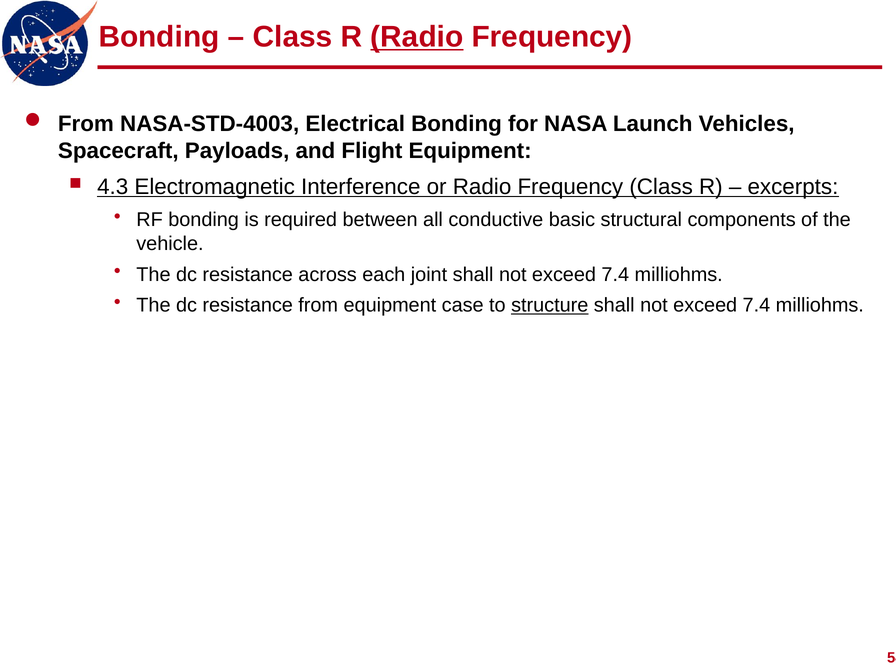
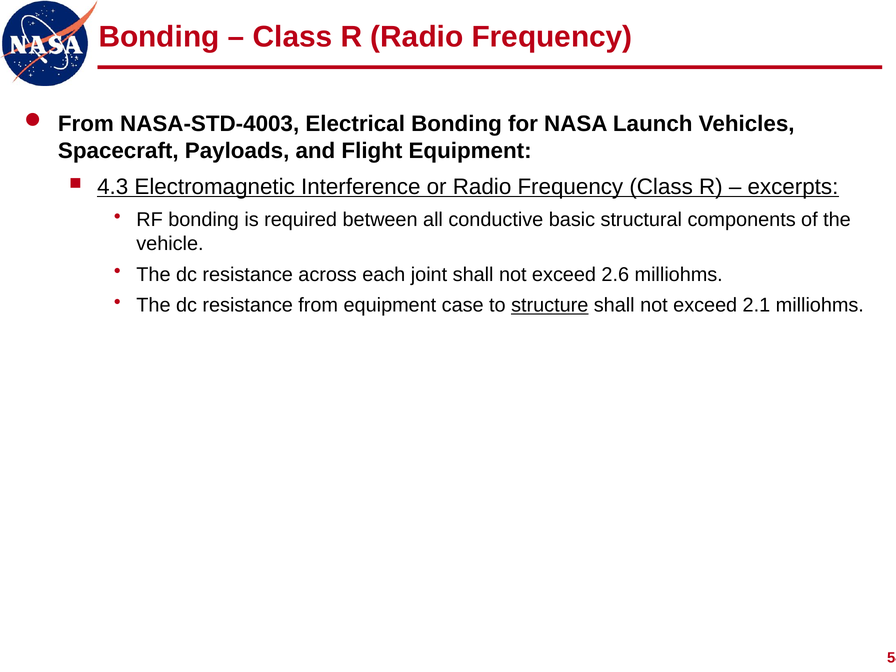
Radio underline: present -> none (417, 37)
7.4: 7.4 -> 2.6 (615, 275)
7.4: 7.4 -> 2.1 (756, 305)
